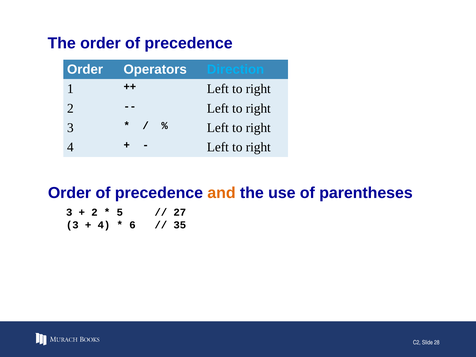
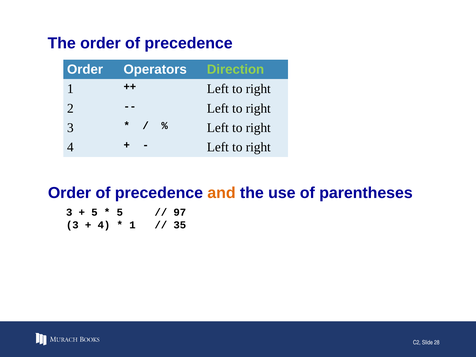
Direction colour: light blue -> light green (235, 69)
2: 2 -> 5 (94, 212)
27: 27 -> 97 (180, 212)
6: 6 -> 1 (132, 225)
